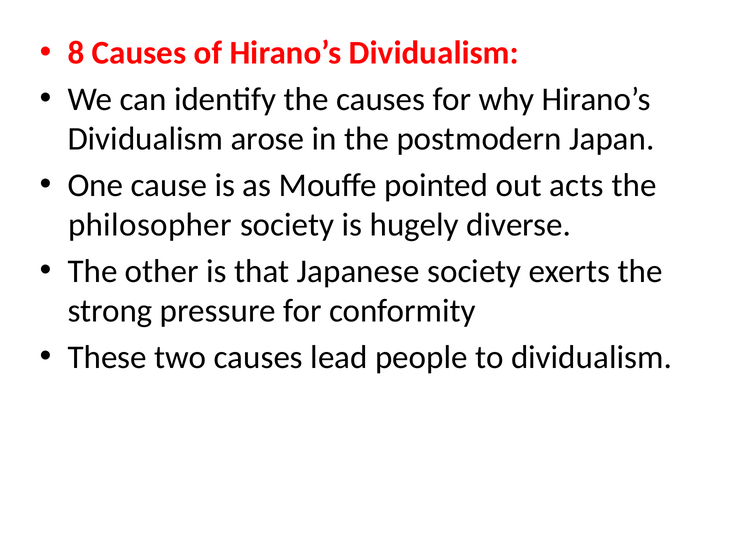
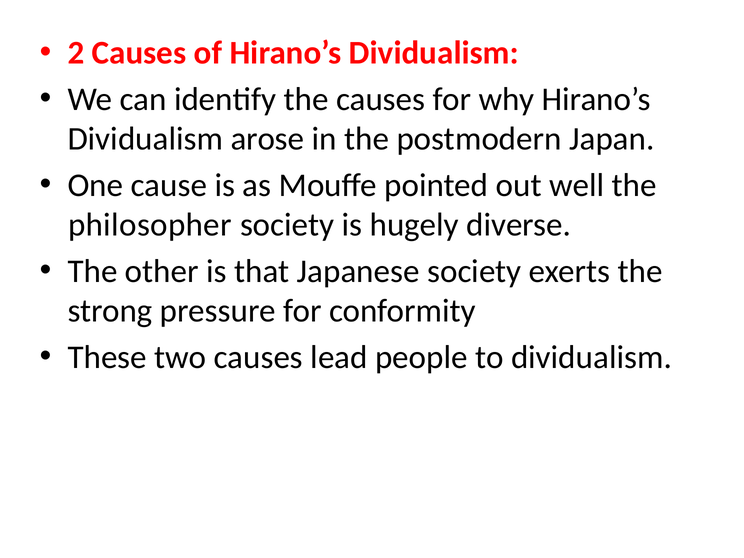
8: 8 -> 2 (76, 53)
acts: acts -> well (577, 185)
